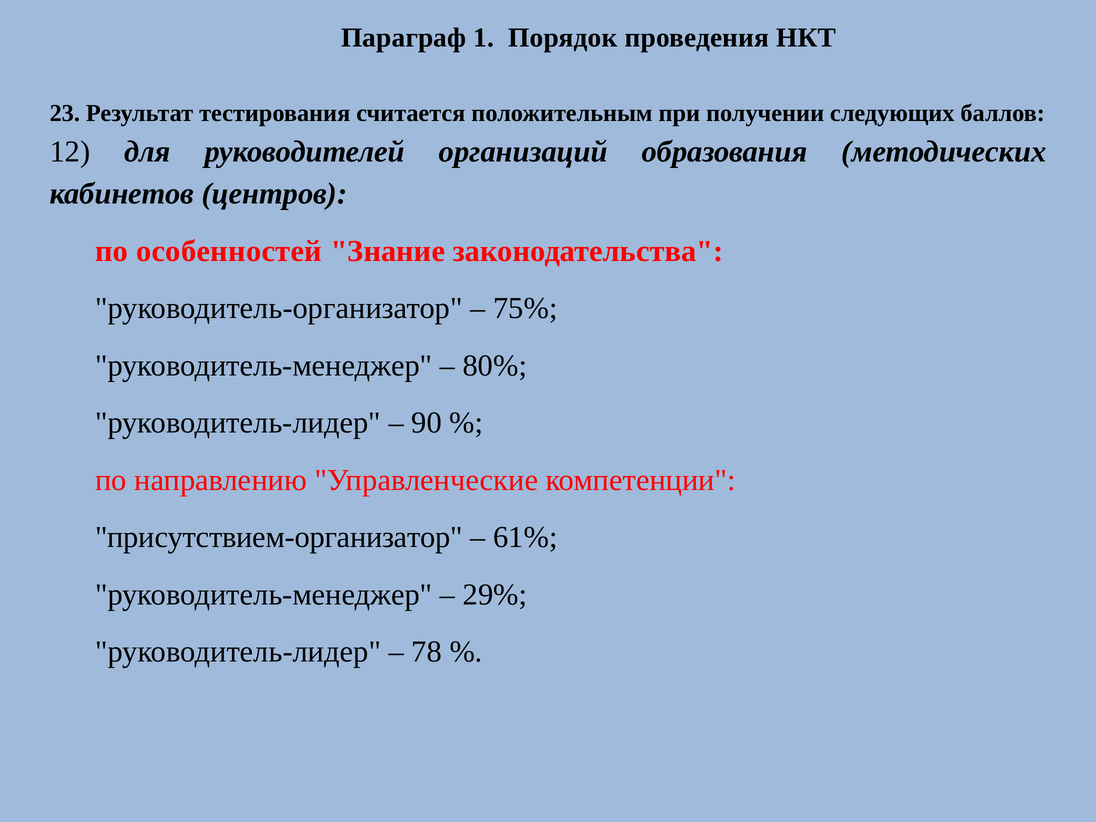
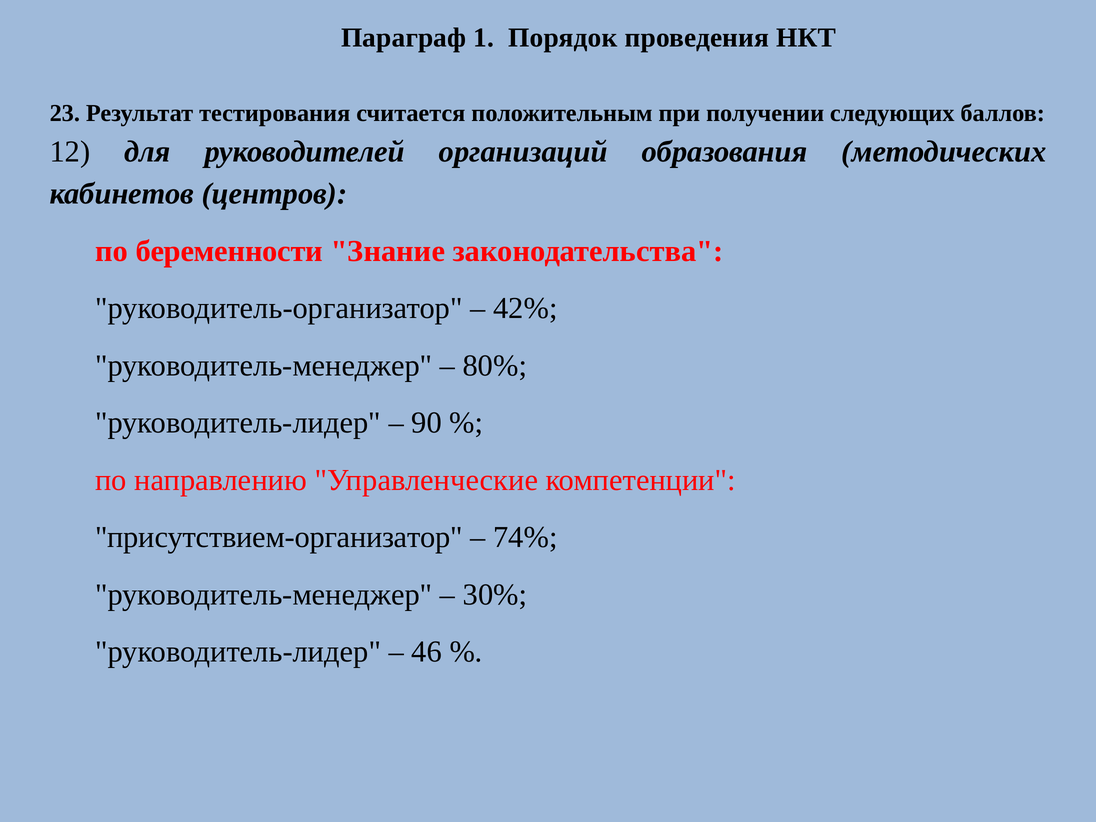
особенностей: особенностей -> беременности (229, 251)
75%: 75% -> 42% (525, 308)
61%: 61% -> 74% (525, 537)
29%: 29% -> 30% (495, 595)
78: 78 -> 46 (427, 652)
